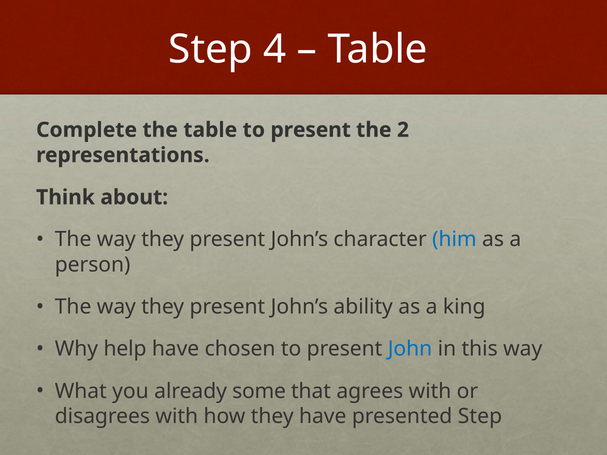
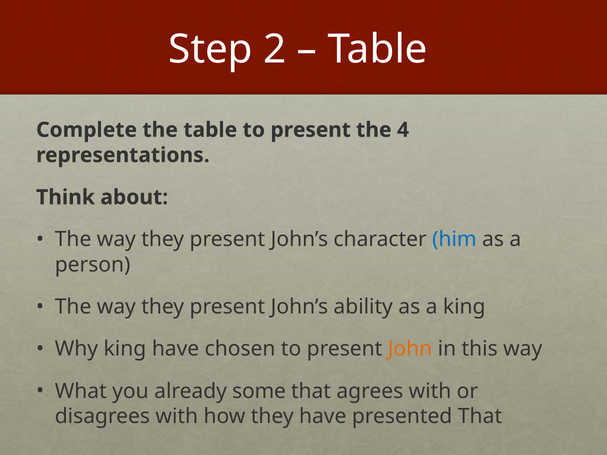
4: 4 -> 2 (275, 50)
2: 2 -> 4 (403, 130)
Why help: help -> king (125, 349)
John colour: blue -> orange (410, 349)
presented Step: Step -> That (480, 417)
